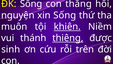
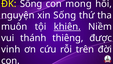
thẳng: thẳng -> mong (79, 4)
thiêng underline: present -> none (68, 38)
sinh: sinh -> vinh (11, 49)
